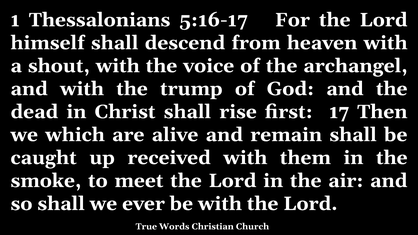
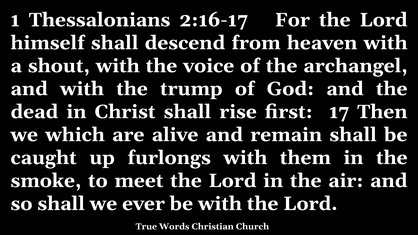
5:16-17: 5:16-17 -> 2:16-17 (214, 20)
received: received -> furlongs (169, 158)
